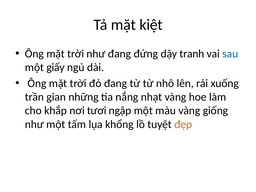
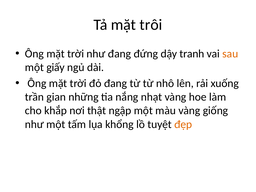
kiệt: kiệt -> trôi (151, 25)
sau colour: blue -> orange (230, 54)
tươi: tươi -> thật (97, 111)
